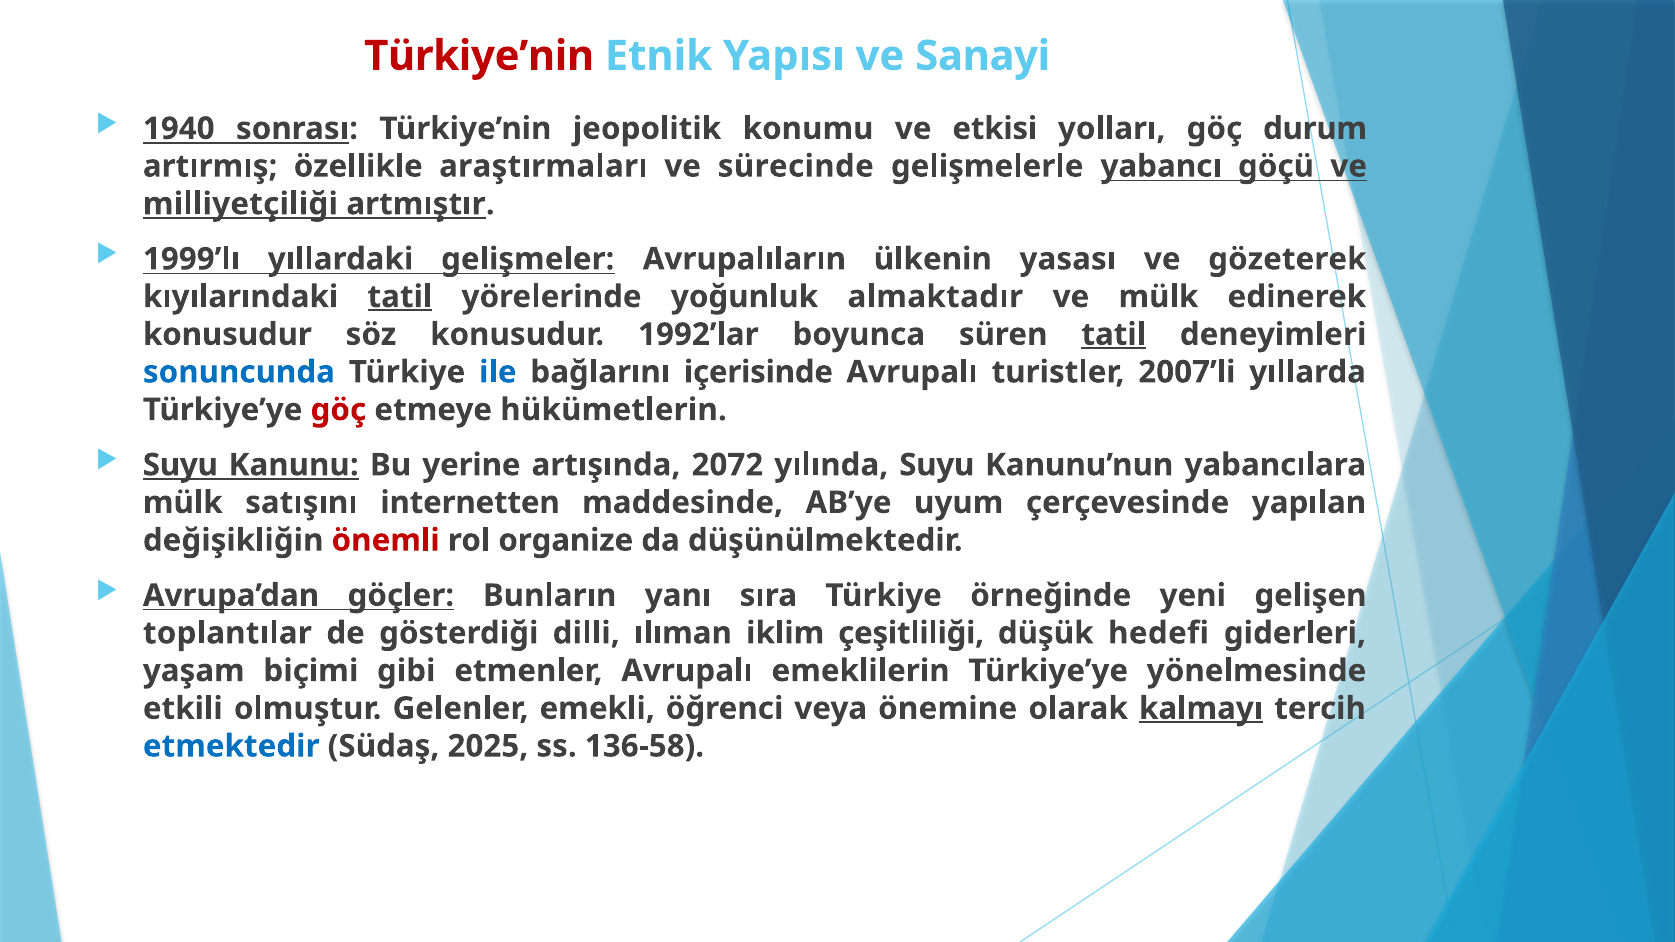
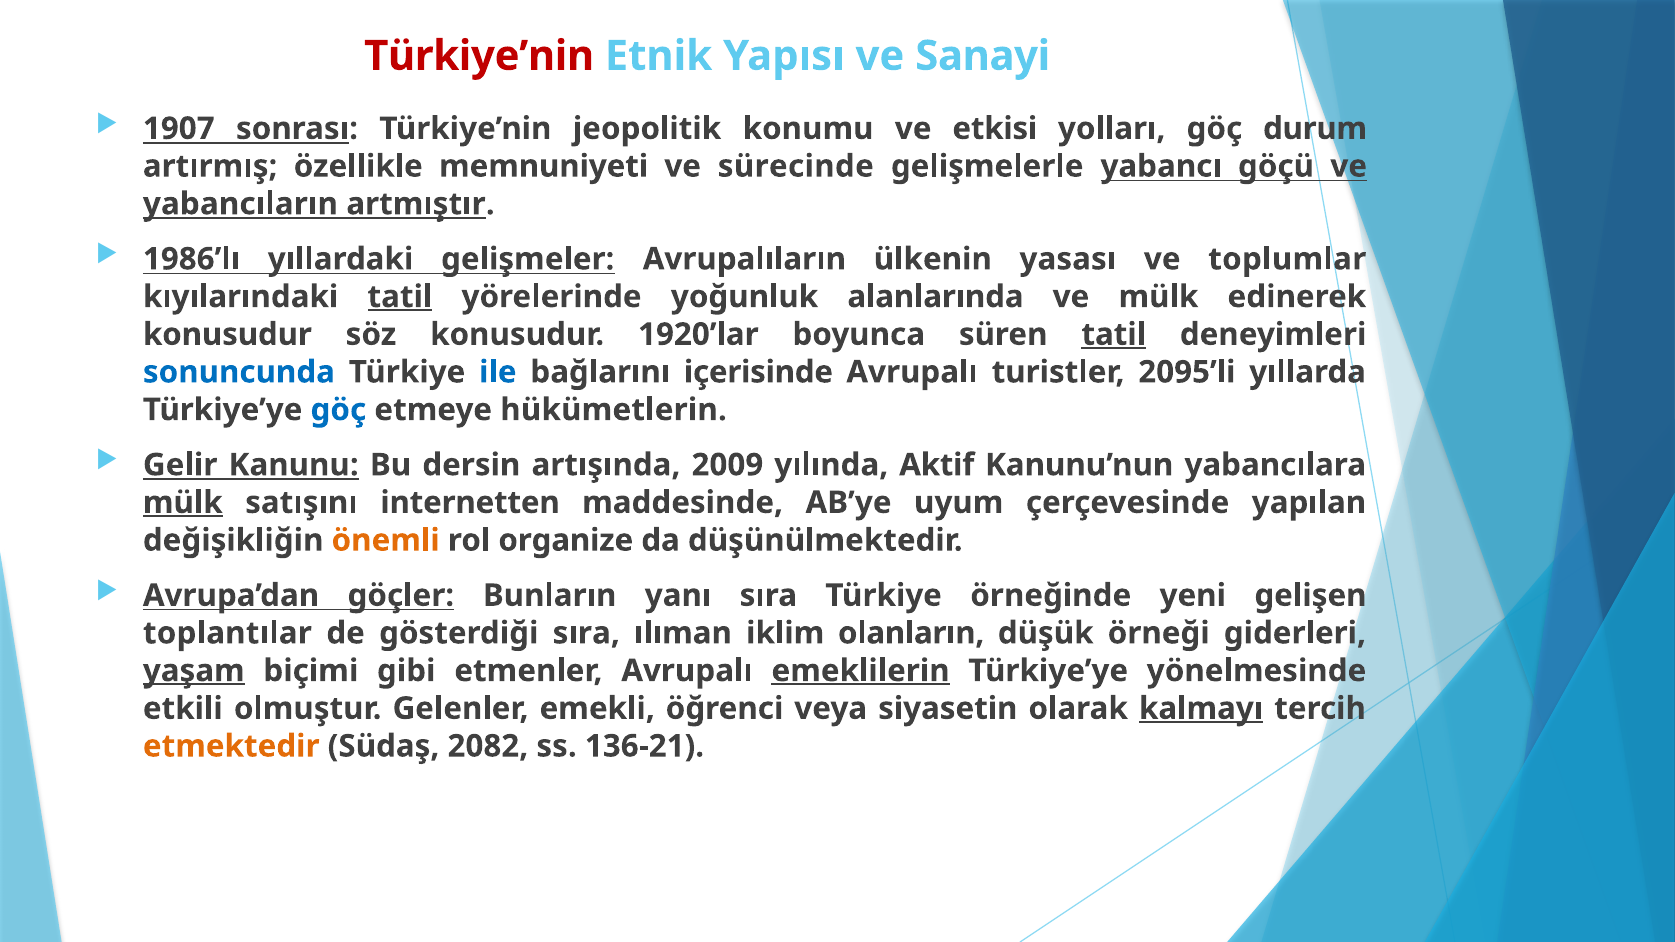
1940: 1940 -> 1907 (179, 129)
araştırmaları: araştırmaları -> memnuniyeti (544, 166)
milliyetçiliği: milliyetçiliği -> yabancıların (240, 204)
1999’lı: 1999’lı -> 1986’lı (191, 259)
gözeterek: gözeterek -> toplumlar (1287, 259)
almaktadır: almaktadır -> alanlarında (936, 297)
1992’lar: 1992’lar -> 1920’lar (698, 335)
2007’li: 2007’li -> 2095’li (1187, 372)
göç colour: red -> blue (338, 410)
Suyu: Suyu -> Gelir (180, 465)
yerine: yerine -> dersin (471, 465)
2072: 2072 -> 2009 (727, 465)
yılında Suyu: Suyu -> Aktif (937, 465)
mülk underline: none -> present (183, 503)
önemli colour: red -> orange (386, 540)
gösterdiği dilli: dilli -> sıra (586, 633)
çeşitliliği: çeşitliliği -> olanların (911, 633)
hedefi: hedefi -> örneği (1159, 633)
yaşam underline: none -> present (194, 671)
emeklilerin underline: none -> present (861, 671)
önemine: önemine -> siyasetin (948, 709)
etmektedir colour: blue -> orange (231, 746)
2025: 2025 -> 2082 (488, 746)
136-58: 136-58 -> 136-21 (644, 746)
